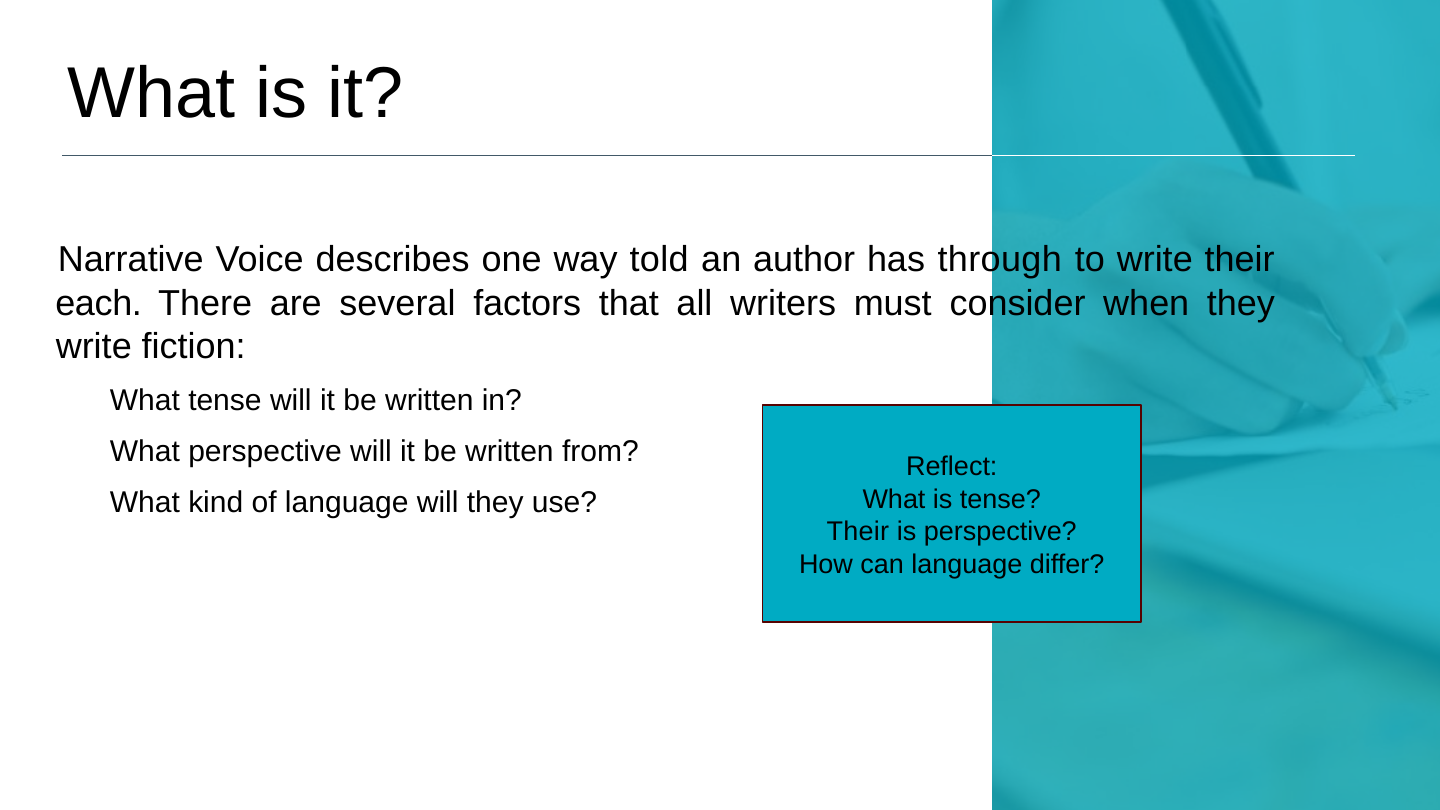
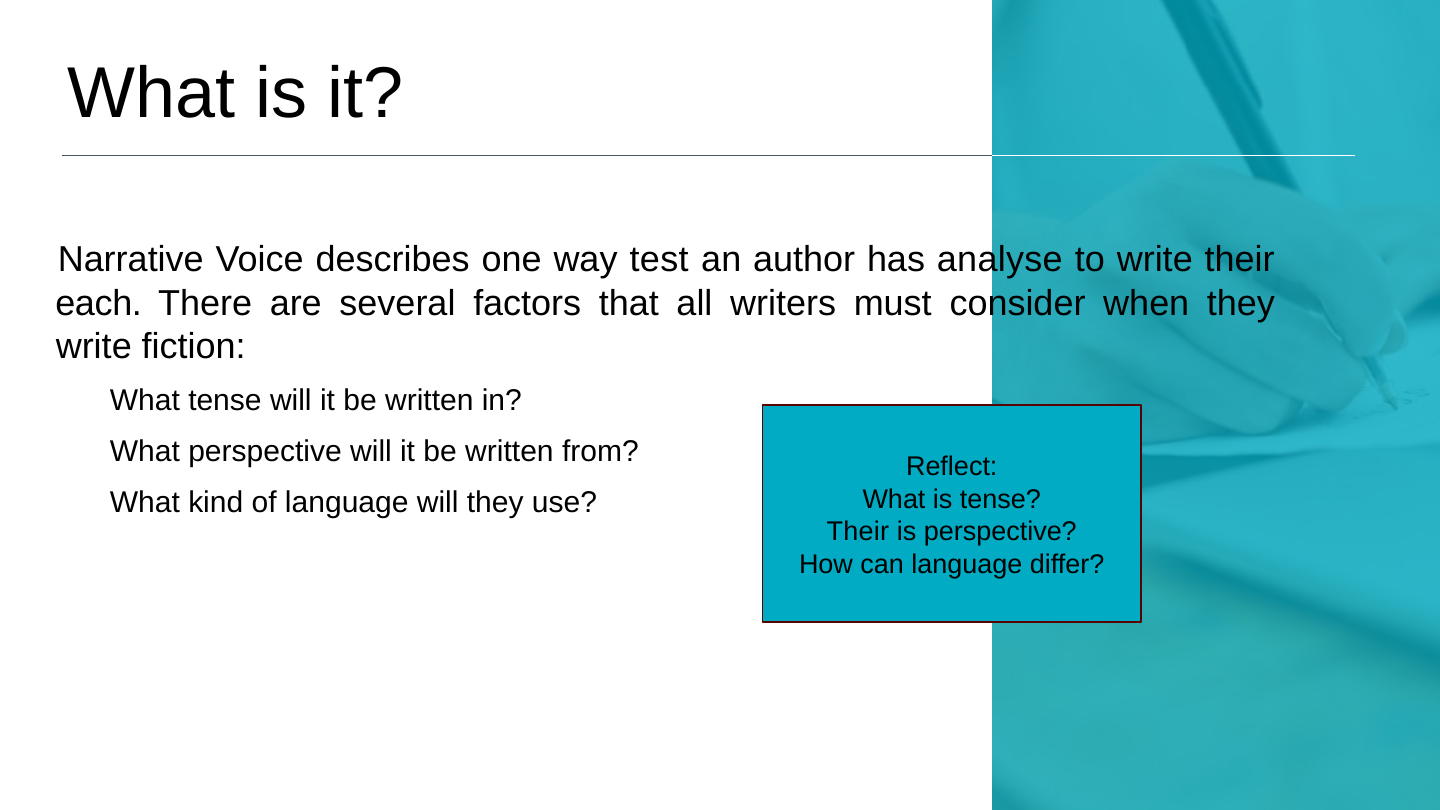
told: told -> test (659, 260)
through: through -> analyse (1000, 260)
